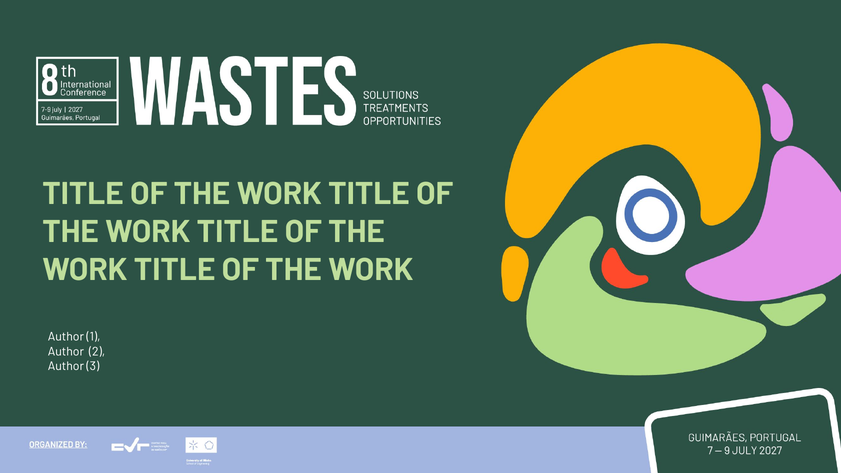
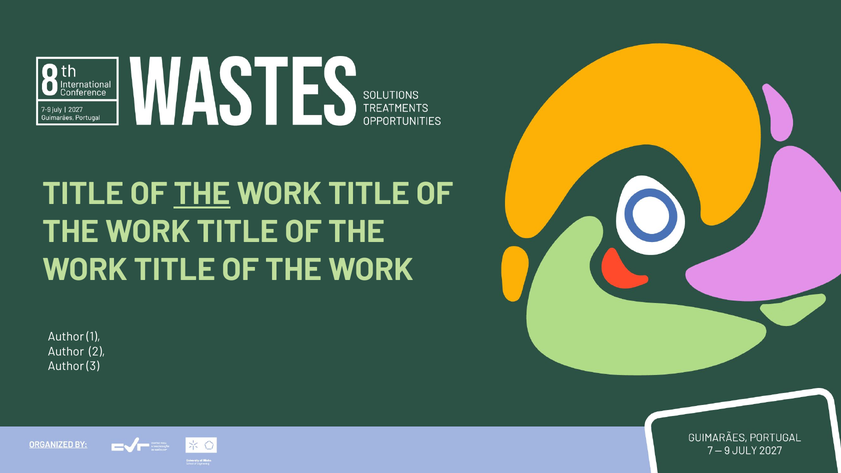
THE underline: none -> present (202, 194)
